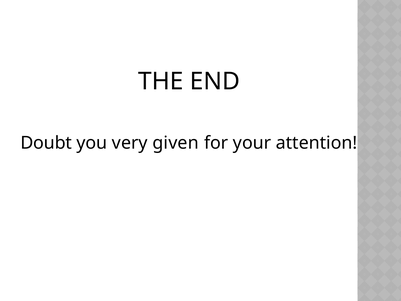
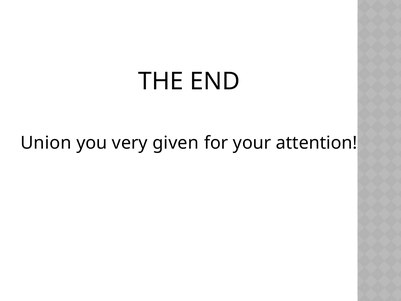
Doubt: Doubt -> Union (46, 143)
